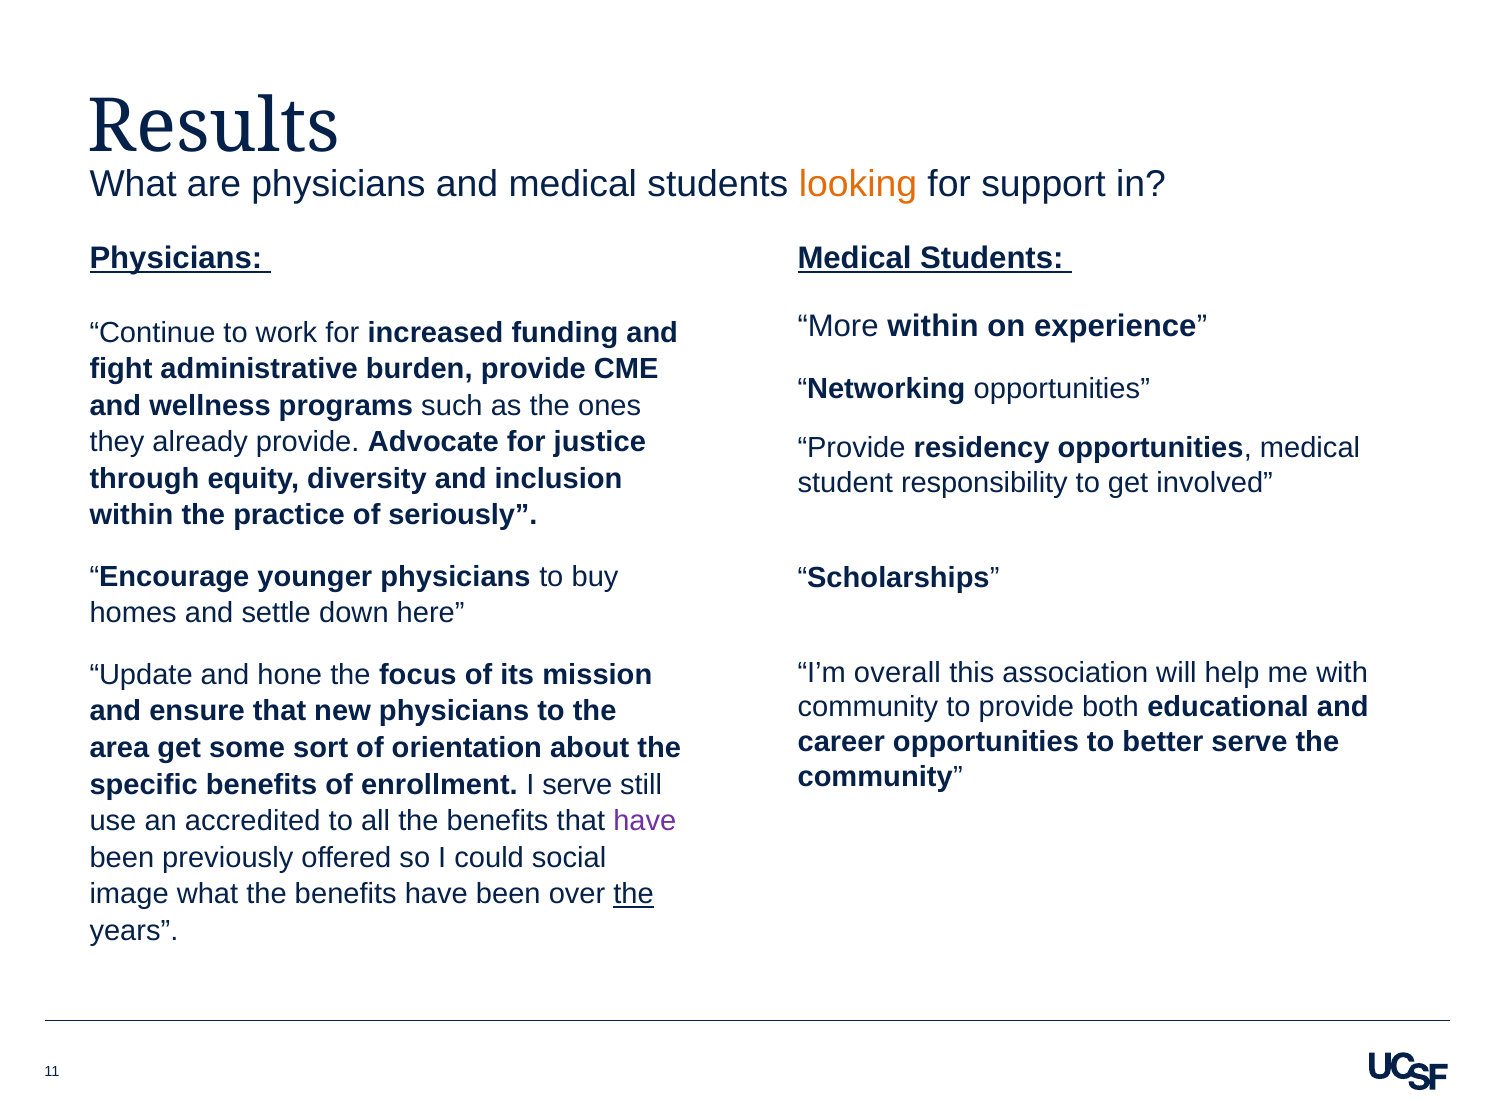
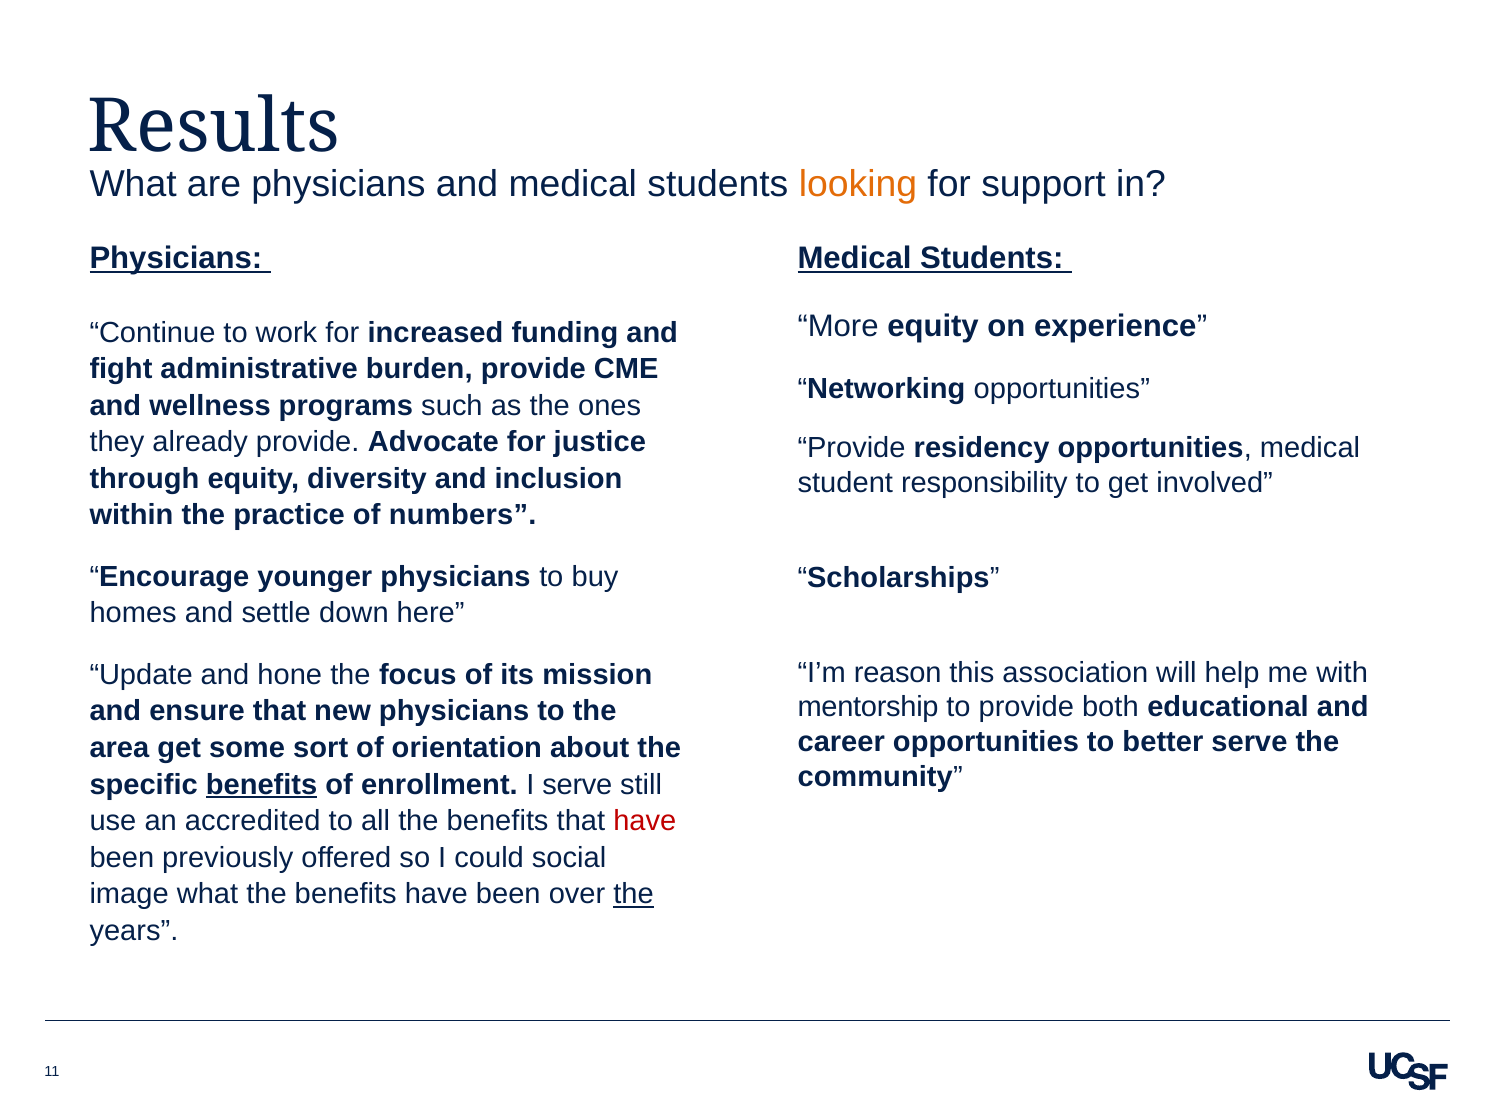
More within: within -> equity (933, 326)
seriously: seriously -> numbers (463, 516)
overall: overall -> reason (898, 673)
community: community -> mentorship (868, 708)
benefits underline: none -> present (262, 785)
have colour: purple -> red (645, 821)
